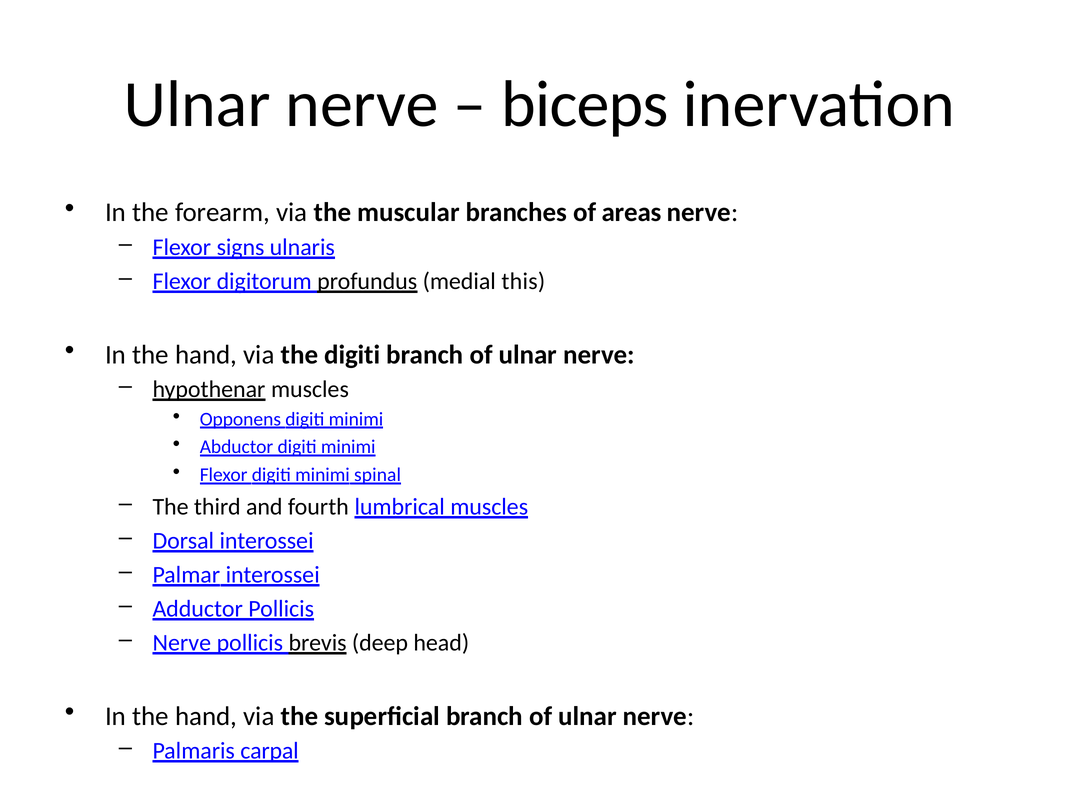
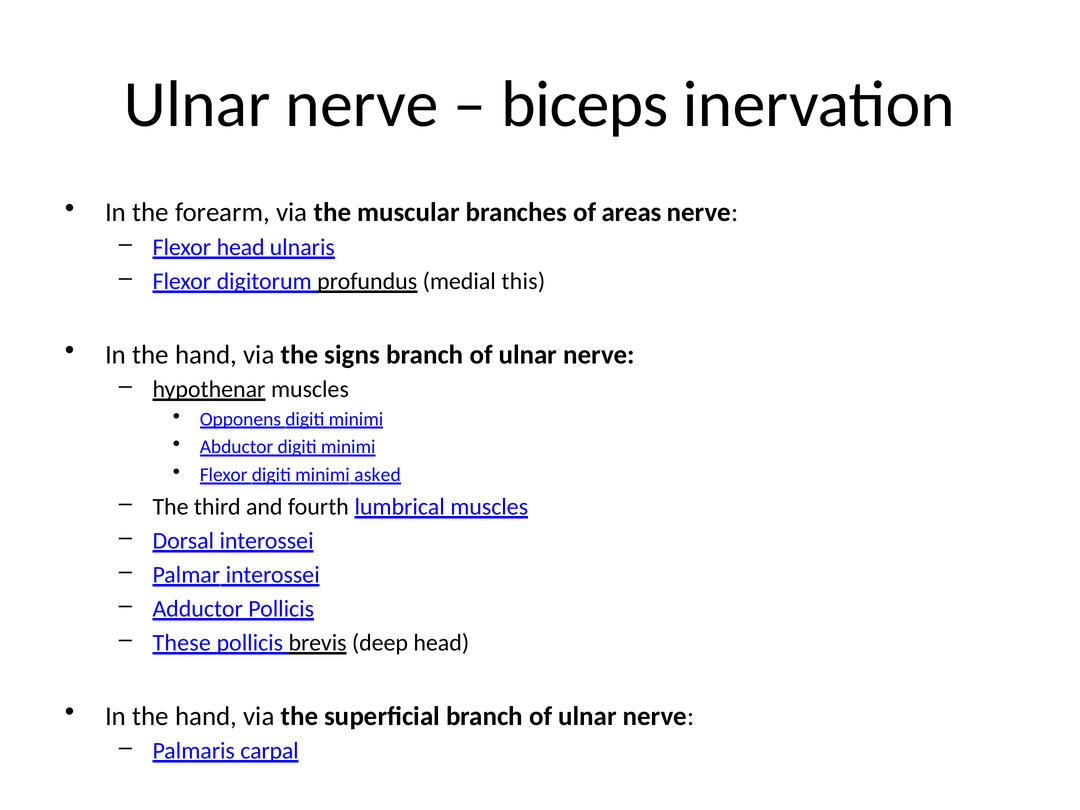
Flexor signs: signs -> head (241, 247)
the digiti: digiti -> signs (352, 355)
spinal: spinal -> asked (378, 475)
Nerve: Nerve -> These (182, 643)
